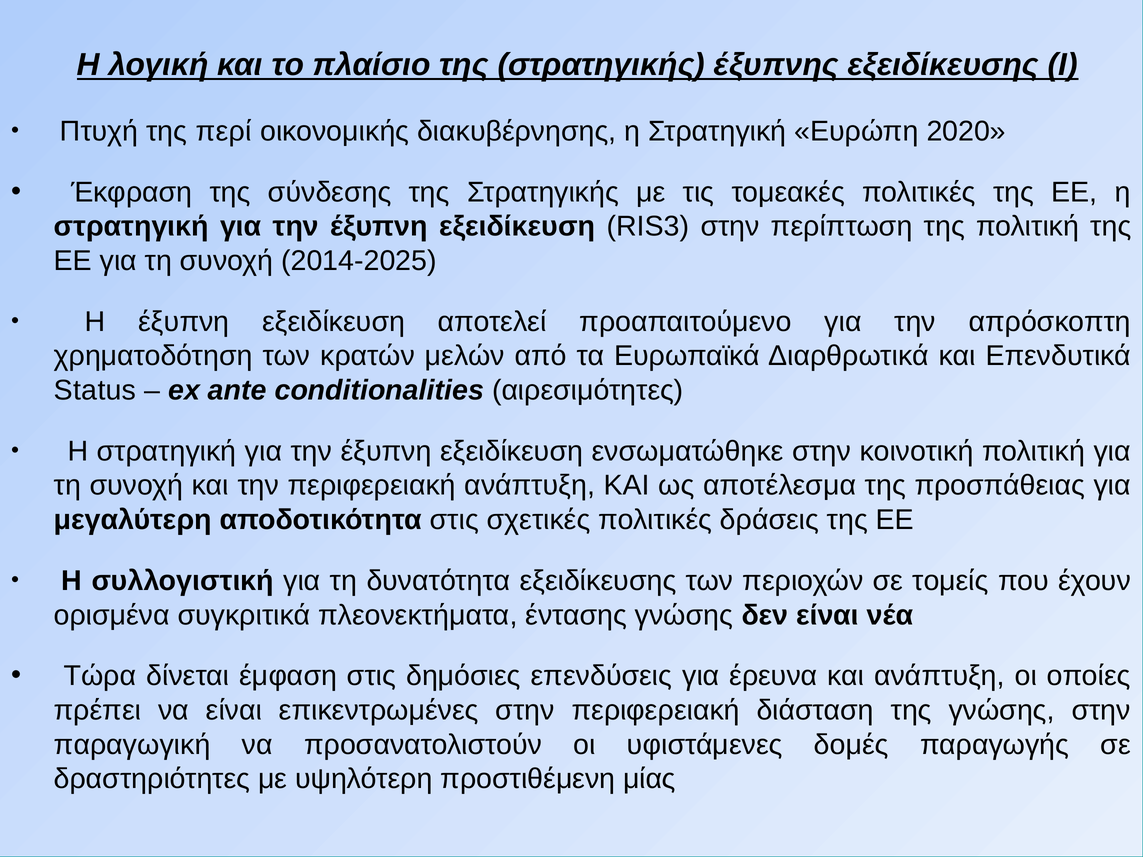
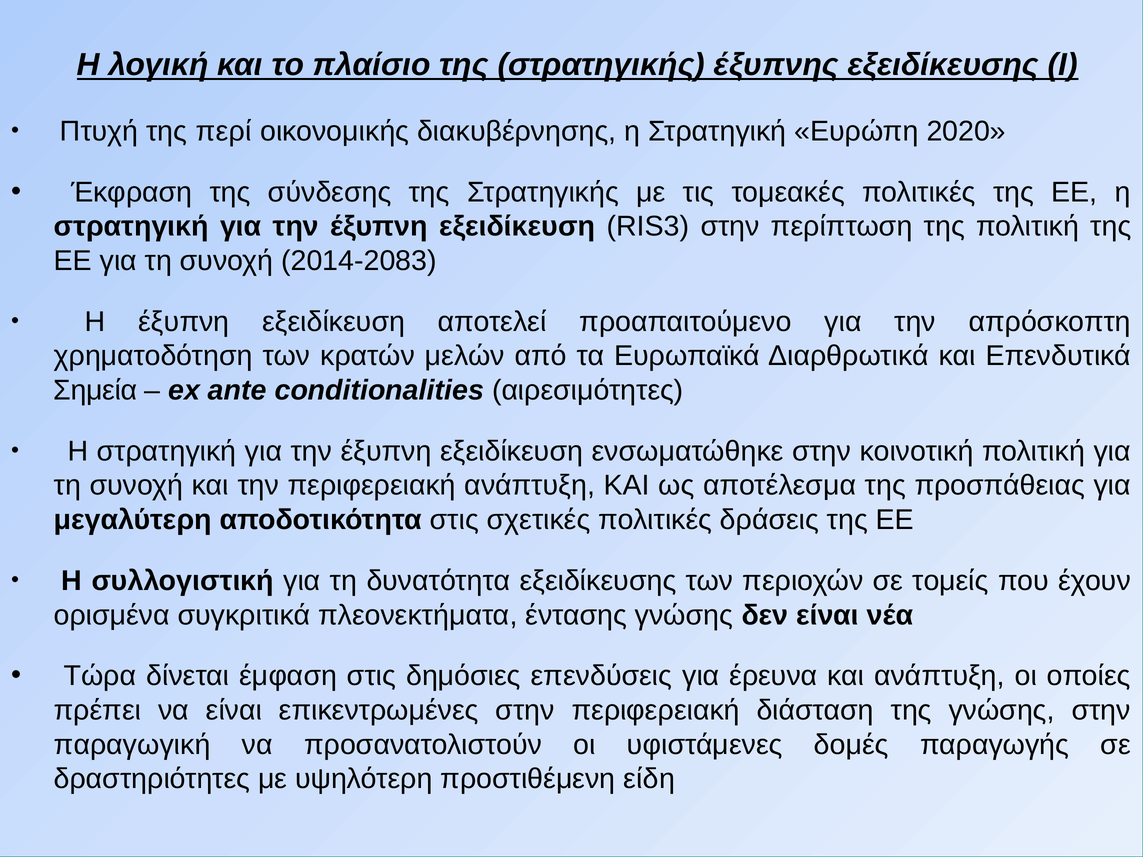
2014-2025: 2014-2025 -> 2014-2083 (359, 261)
Status: Status -> Σημεία (95, 390)
μίας: μίας -> είδη (649, 779)
